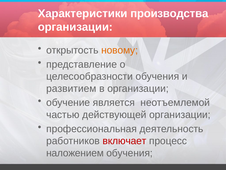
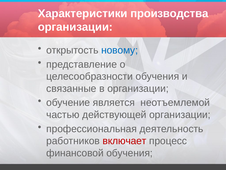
новому colour: orange -> blue (120, 50)
развитием: развитием -> связанные (71, 88)
наложением: наложением -> финансовой (75, 153)
